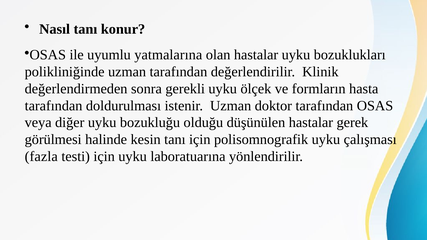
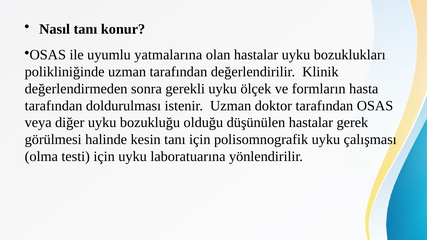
fazla: fazla -> olma (41, 156)
